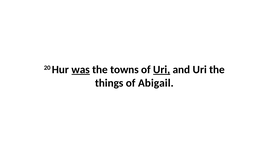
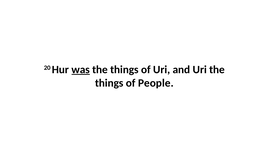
towns: towns -> things (124, 70)
Uri underline: present -> none (162, 70)
Abigail: Abigail -> People (156, 83)
